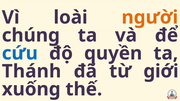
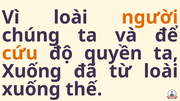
cứu colour: blue -> orange (20, 53)
Thánh: Thánh -> Xuống (32, 71)
từ giới: giới -> loài (161, 71)
